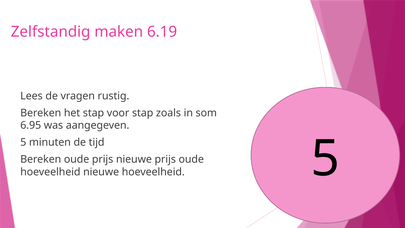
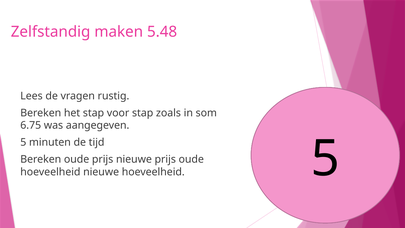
6.19: 6.19 -> 5.48 (162, 32)
6.95: 6.95 -> 6.75 (31, 125)
